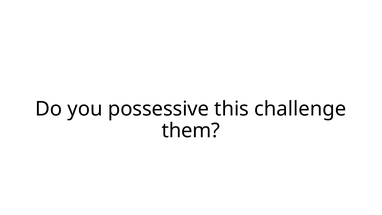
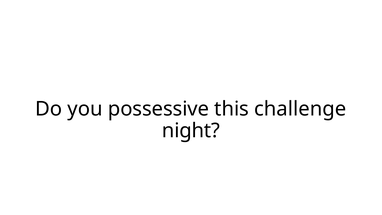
them: them -> night (191, 131)
